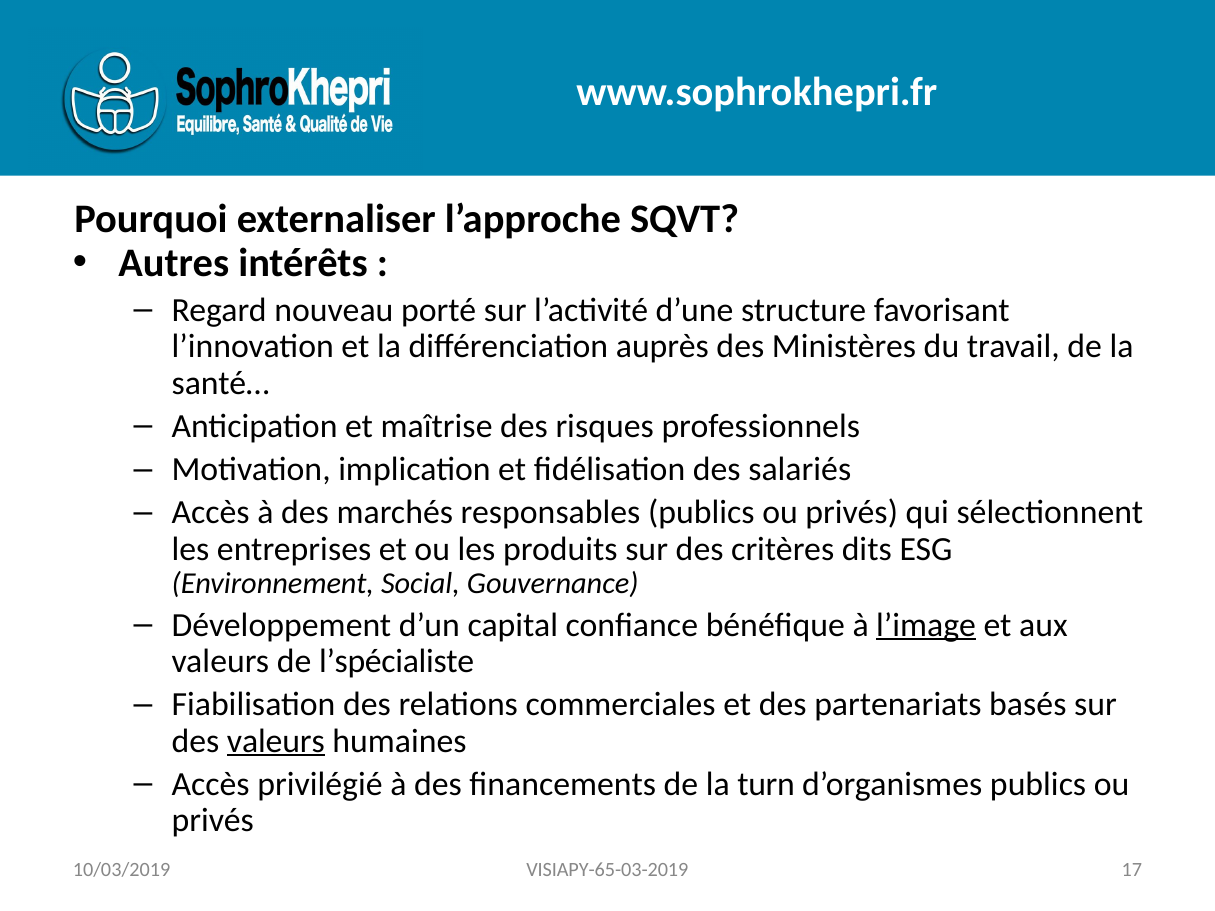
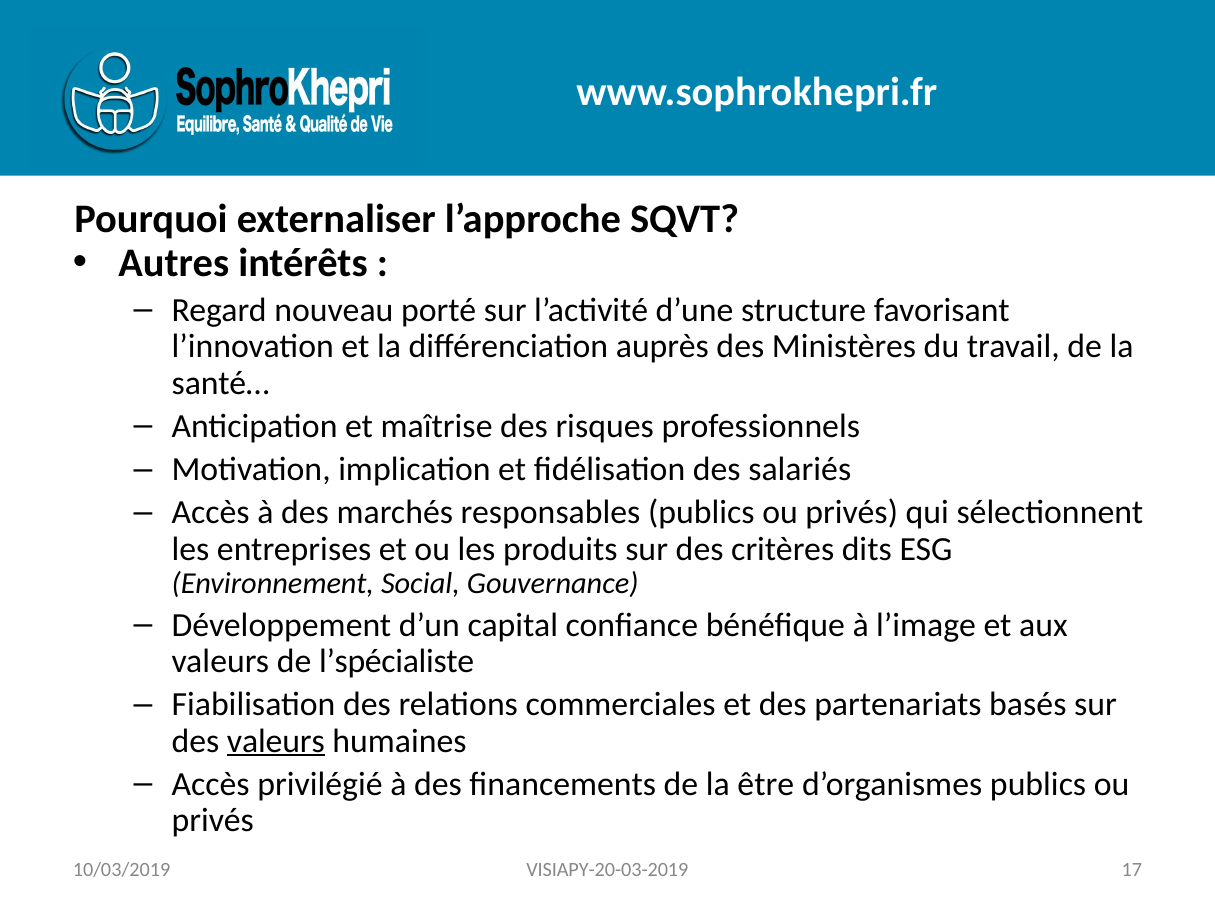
l’image underline: present -> none (926, 625)
turn: turn -> être (766, 784)
VISIAPY-65-03-2019: VISIAPY-65-03-2019 -> VISIAPY-20-03-2019 (607, 870)
